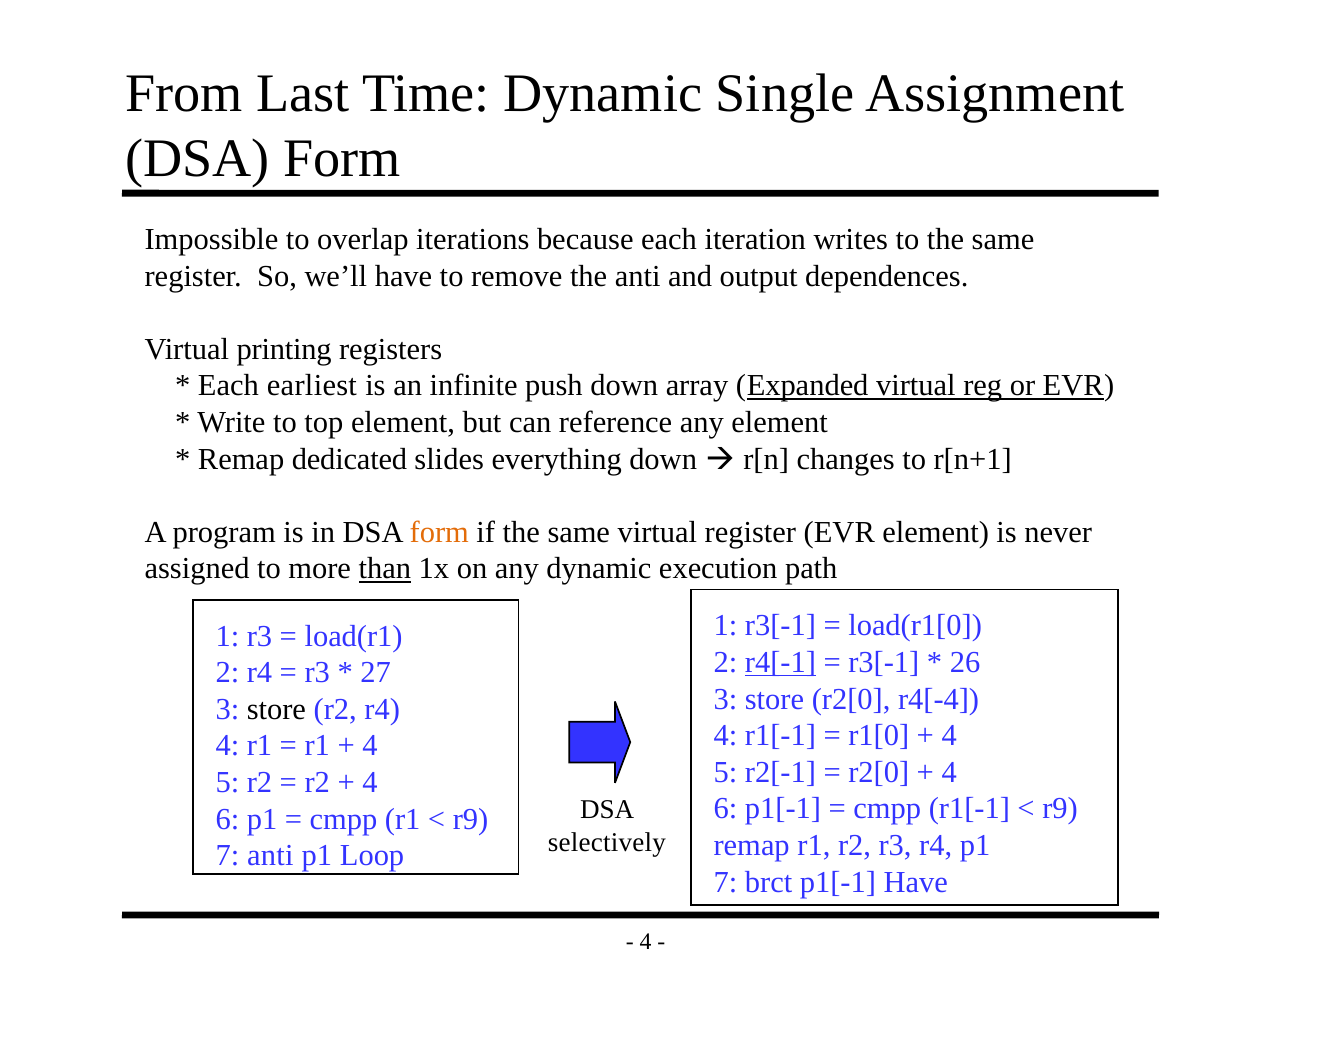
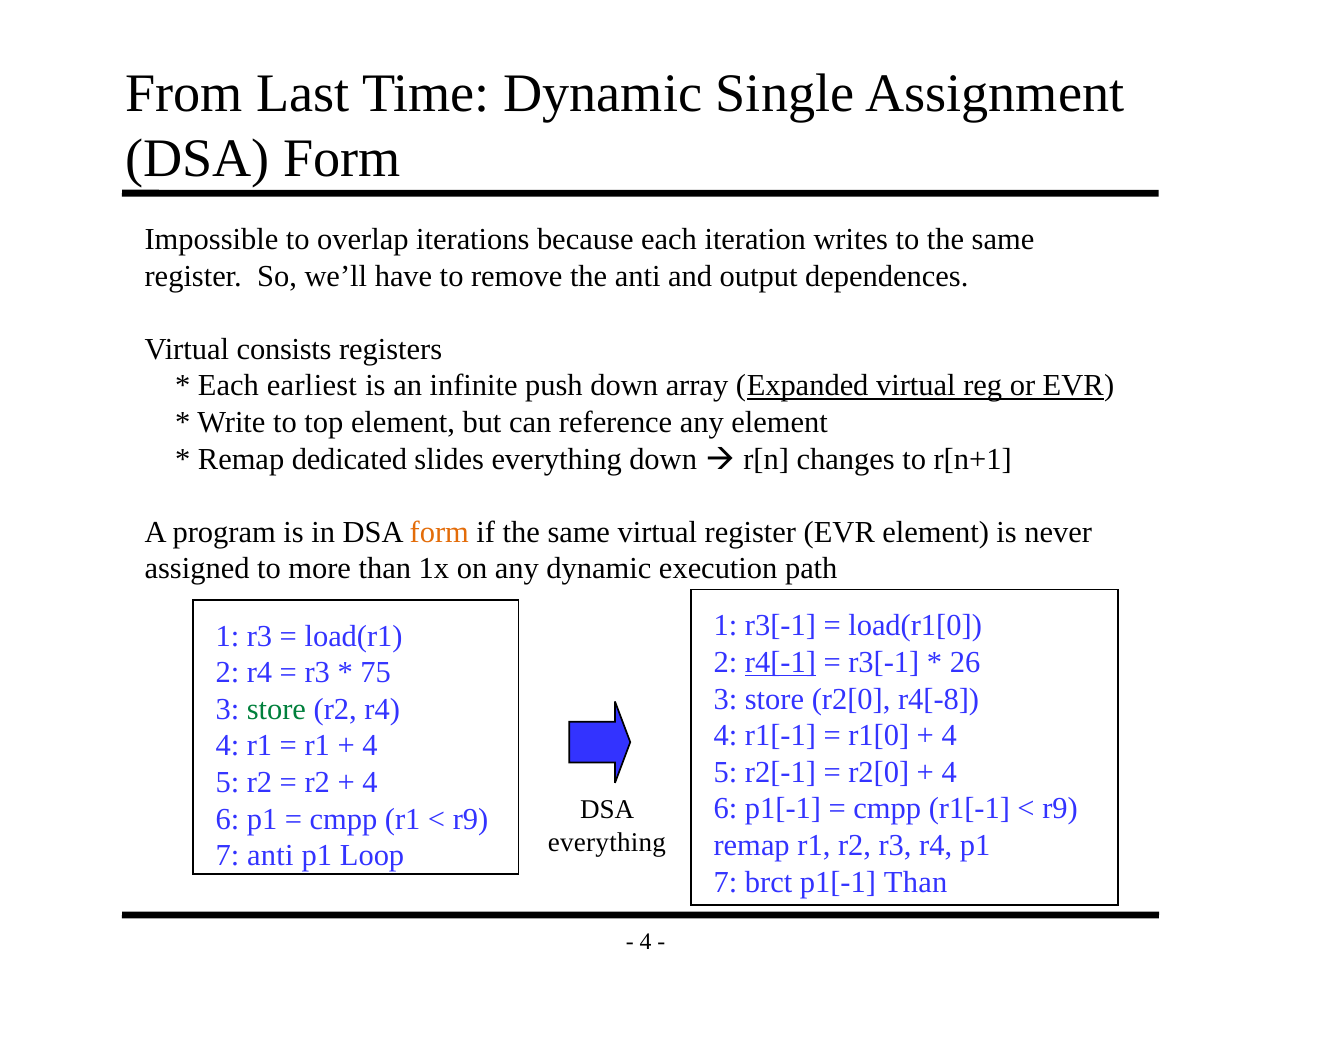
printing: printing -> consists (284, 349)
than underline: present -> none (385, 569)
27: 27 -> 75 (376, 673)
r4[-4: r4[-4 -> r4[-8 (939, 699)
store colour: black -> green (276, 709)
selectively: selectively -> everything (607, 842)
p1[-1 Have: Have -> Than (916, 882)
